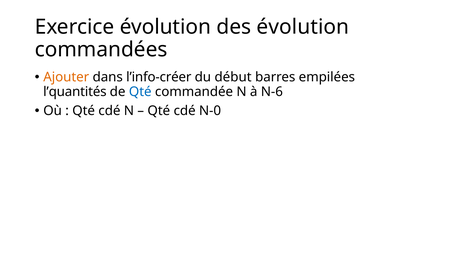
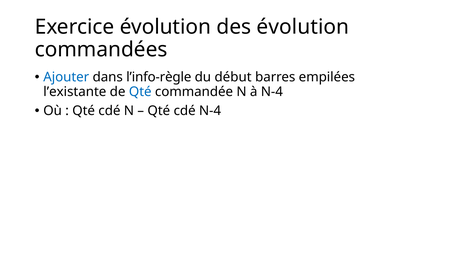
Ajouter colour: orange -> blue (66, 77)
l’info-créer: l’info-créer -> l’info-règle (159, 77)
l’quantités: l’quantités -> l’existante (75, 91)
à N-6: N-6 -> N-4 (272, 91)
cdé N-0: N-0 -> N-4 (210, 111)
